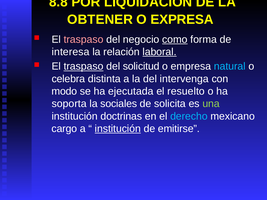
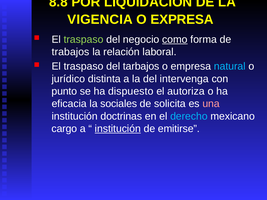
OBTENER: OBTENER -> VIGENCIA (100, 20)
traspaso colour: pink -> light green (84, 39)
interesa: interesa -> trabajos (71, 52)
laboral underline: present -> none (160, 52)
traspaso underline: present -> none (84, 66)
solicitud: solicitud -> tarbajos (141, 66)
celebra: celebra -> jurídico (68, 79)
modo: modo -> punto (64, 91)
ejecutada: ejecutada -> dispuesto (131, 91)
resuelto: resuelto -> autoriza (186, 91)
soporta: soporta -> eficacia (69, 104)
una colour: light green -> pink (211, 104)
